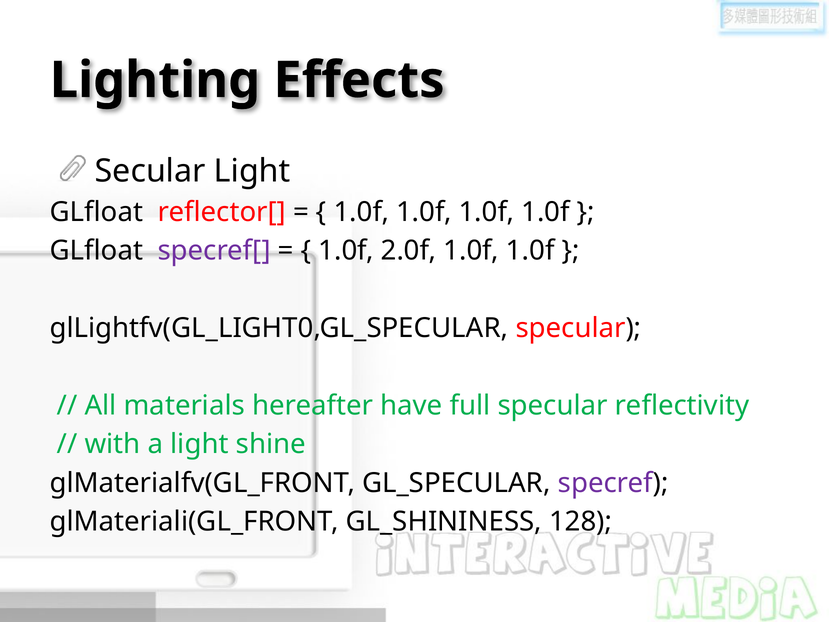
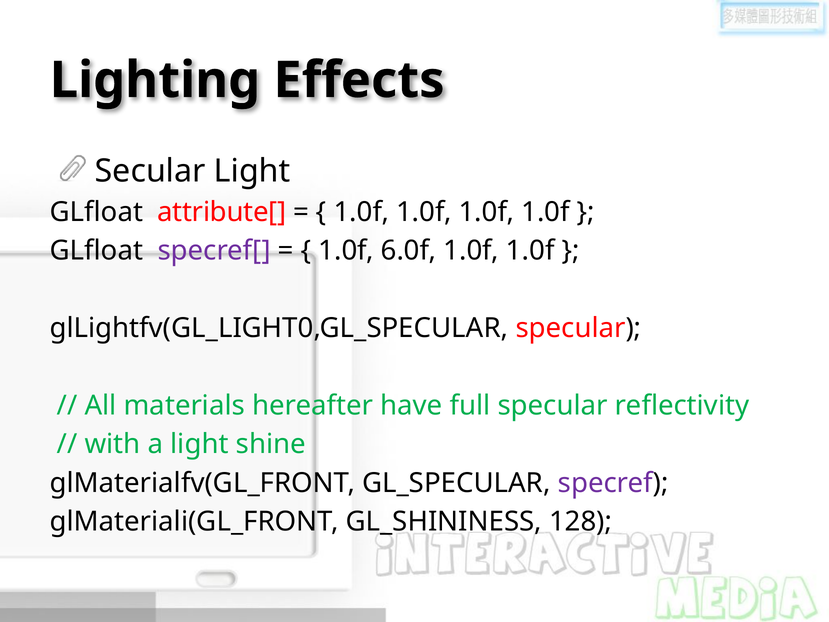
reflector[: reflector[ -> attribute[ (222, 212)
2.0f: 2.0f -> 6.0f (409, 251)
